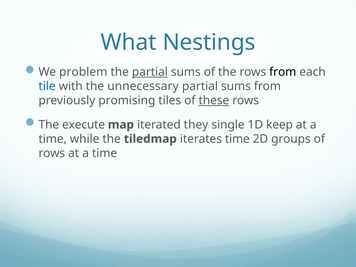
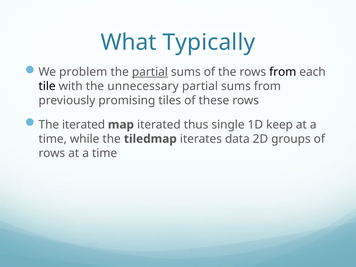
Nestings: Nestings -> Typically (209, 42)
tile colour: blue -> black (47, 86)
these underline: present -> none (214, 101)
The execute: execute -> iterated (84, 125)
they: they -> thus (196, 125)
iterates time: time -> data (237, 139)
